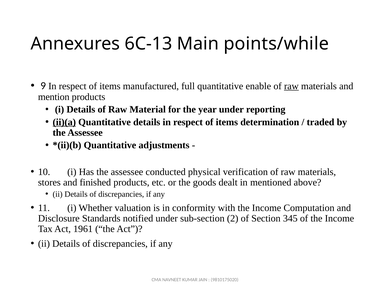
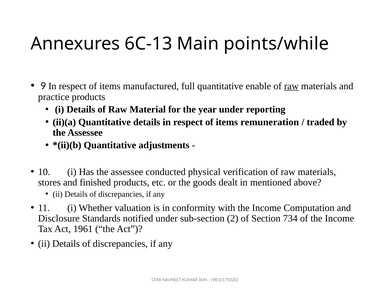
mention: mention -> practice (54, 97)
ii)(a underline: present -> none (64, 122)
determination: determination -> remuneration (270, 122)
345: 345 -> 734 (290, 218)
